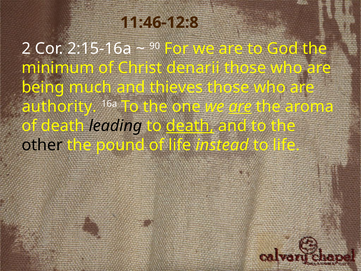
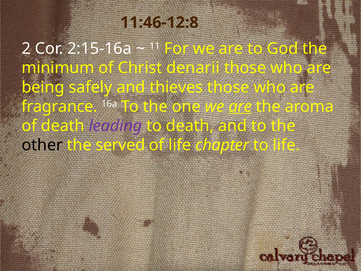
90: 90 -> 11 (155, 46)
much: much -> safely (90, 87)
authority: authority -> fragrance (59, 106)
leading colour: black -> purple (115, 126)
death underline: present -> none (190, 126)
pound: pound -> served (120, 145)
instead: instead -> chapter (222, 145)
